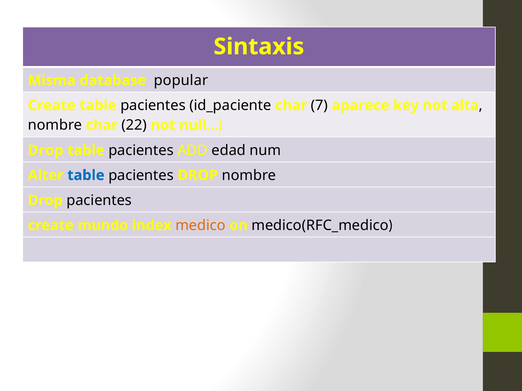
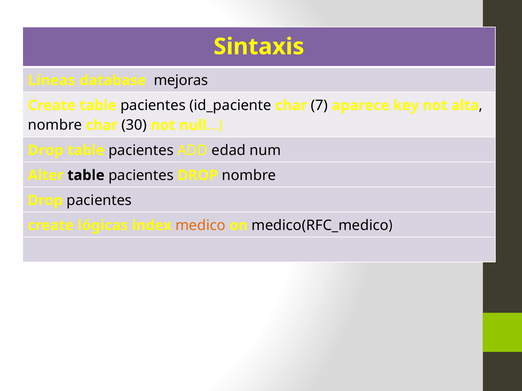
Misma: Misma -> Líneas (52, 80)
popular: popular -> mejoras (181, 80)
22: 22 -> 30 (134, 125)
table colour: blue -> black (86, 176)
mundo: mundo -> lógicas (103, 226)
